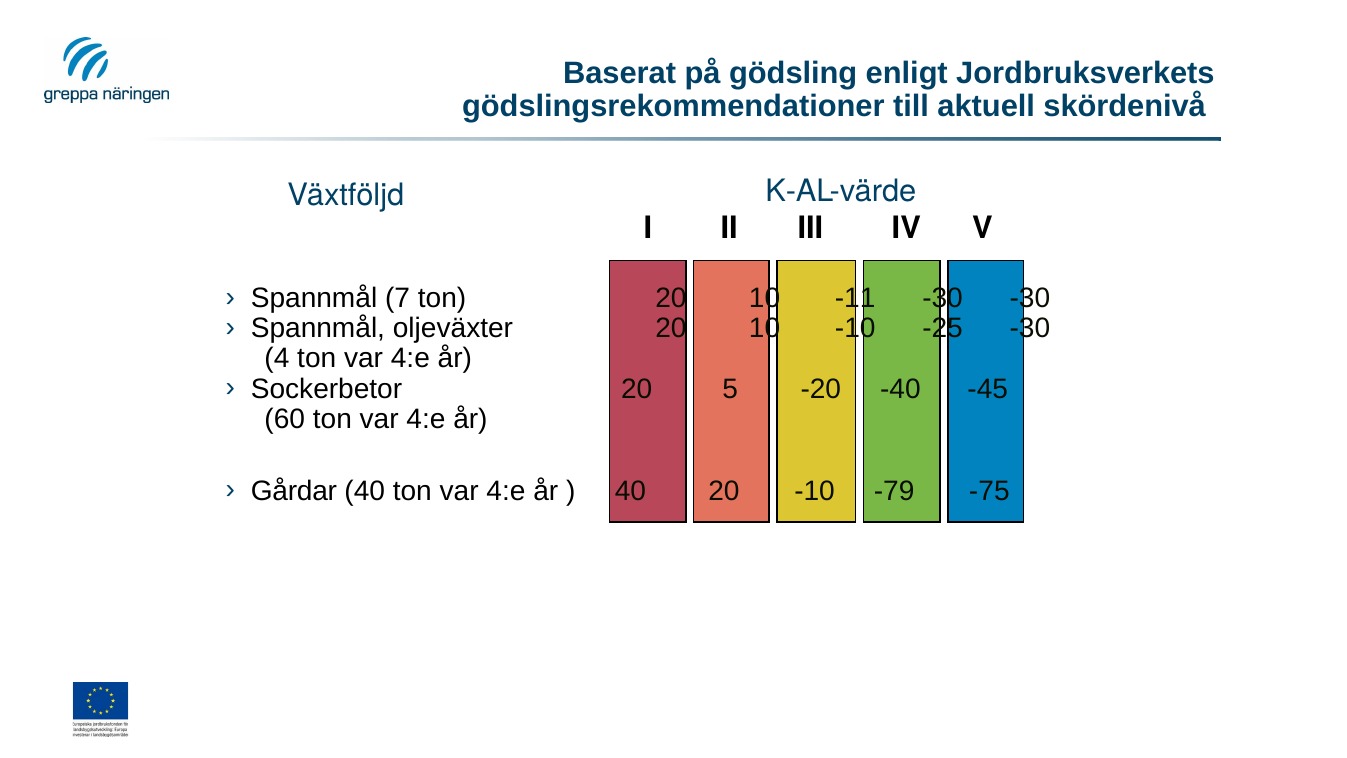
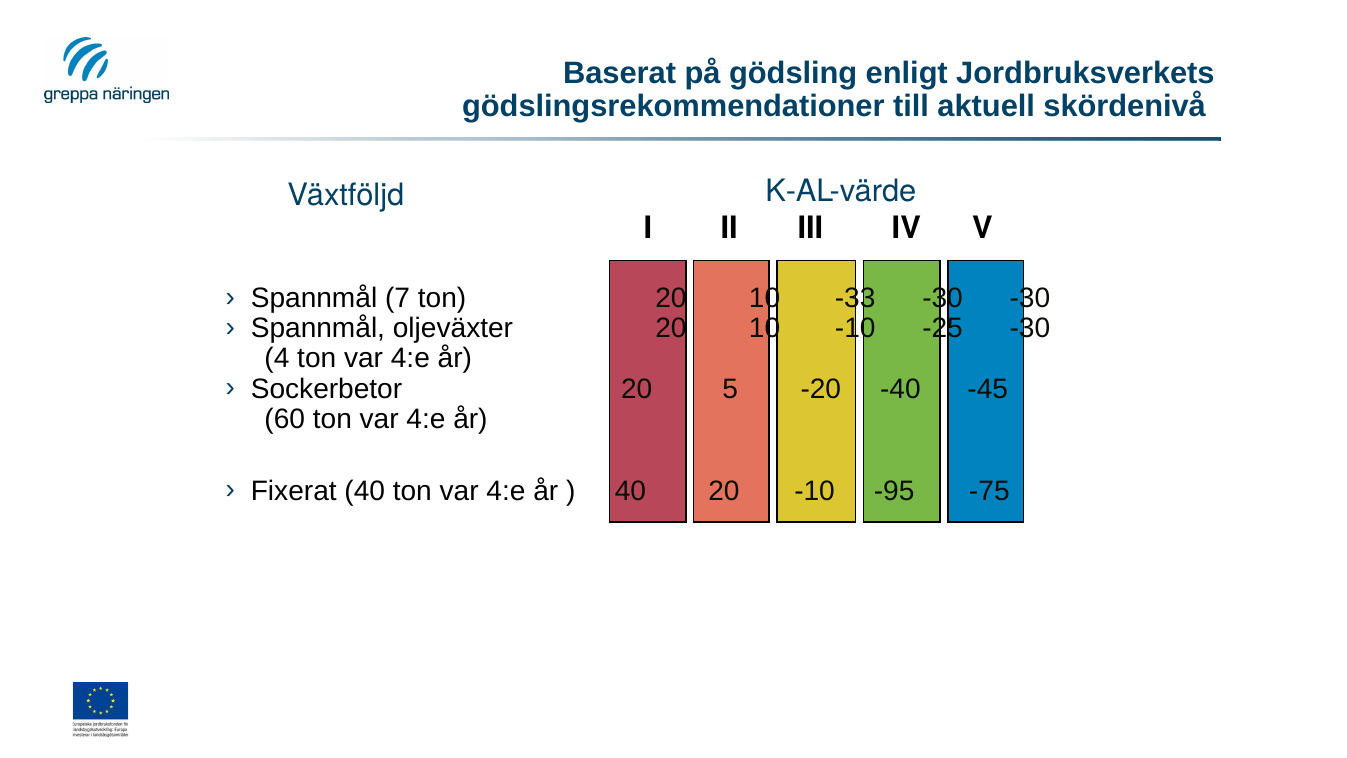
-11: -11 -> -33 (855, 298)
Gårdar: Gårdar -> Fixerat (294, 491)
-79: -79 -> -95 (894, 491)
